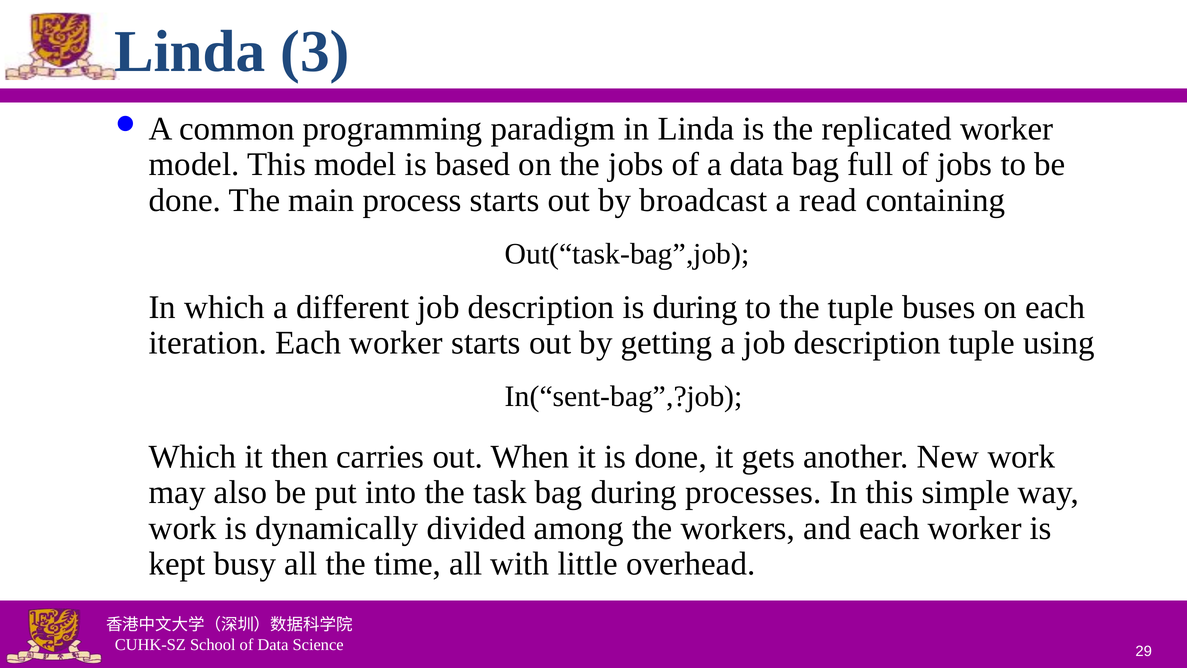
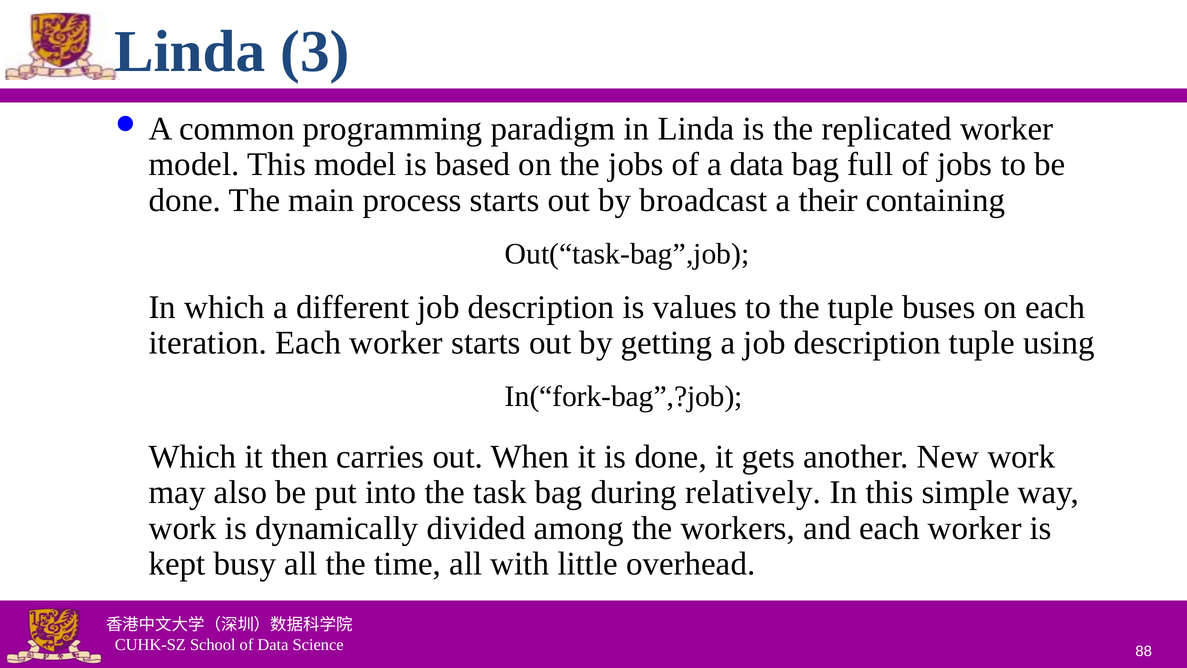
read: read -> their (828, 200)
is during: during -> values (695, 307)
In(“sent-bag”,?job: In(“sent-bag”,?job -> In(“fork-bag”,?job (624, 396)
processes: processes -> relatively (753, 492)
29: 29 -> 88 (1144, 651)
